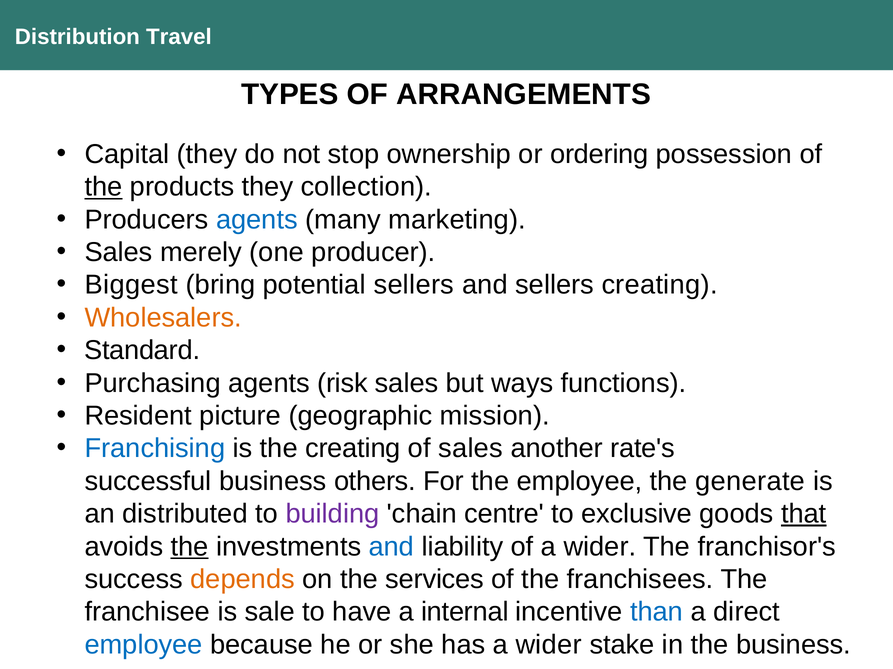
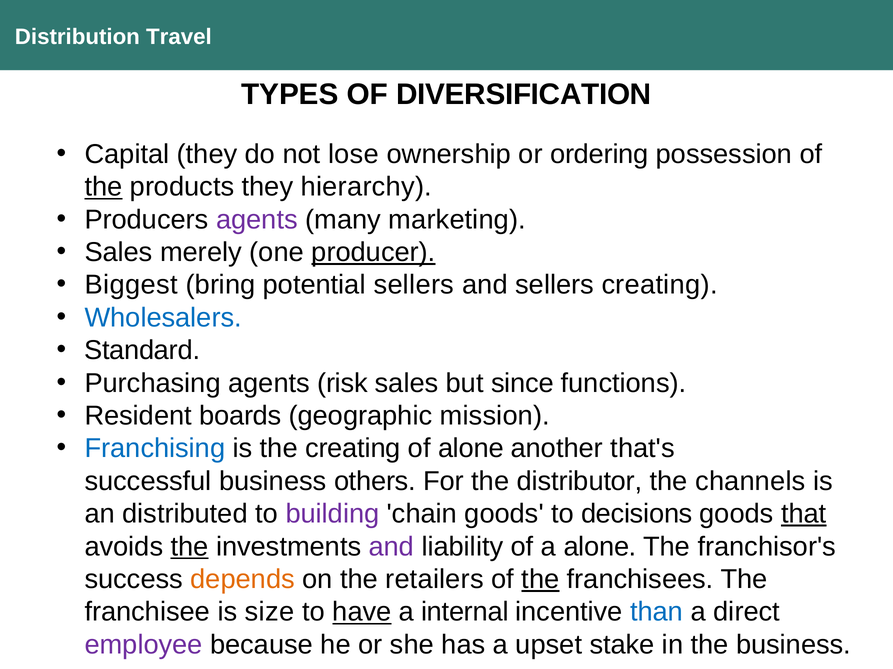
ARRANGEMENTS: ARRANGEMENTS -> DIVERSIFICATION (524, 94)
stop: stop -> lose (353, 154)
collection: collection -> hierarchy (366, 187)
agents colour: blue -> purple (257, 220)
producer underline: none -> present (373, 253)
Wholesalers colour: orange -> blue (163, 318)
ways: ways -> since (522, 383)
picture: picture -> boards (240, 416)
of sales: sales -> alone (471, 449)
rate's: rate's -> that's (643, 449)
the employee: employee -> distributor (580, 482)
generate: generate -> channels (750, 482)
chain centre: centre -> goods (504, 514)
exclusive: exclusive -> decisions (637, 514)
and colour: blue -> purple (391, 547)
of a wider: wider -> alone (600, 547)
services: services -> retailers (435, 580)
the underline: none -> present (540, 580)
sale: sale -> size (270, 613)
have underline: none -> present (362, 613)
employee colour: blue -> purple (144, 645)
has a wider: wider -> upset (549, 645)
